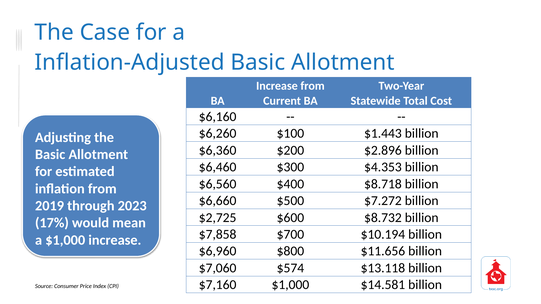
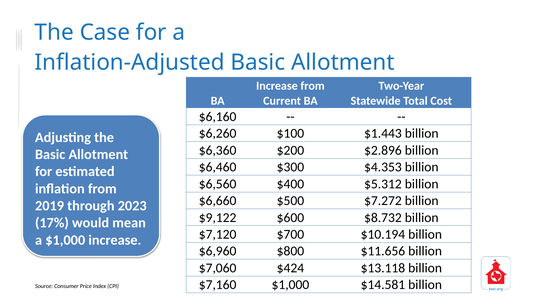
$8.718: $8.718 -> $5.312 (383, 184)
$2,725: $2,725 -> $9,122 (218, 218)
$7,858: $7,858 -> $7,120 (218, 235)
$574: $574 -> $424 (290, 268)
